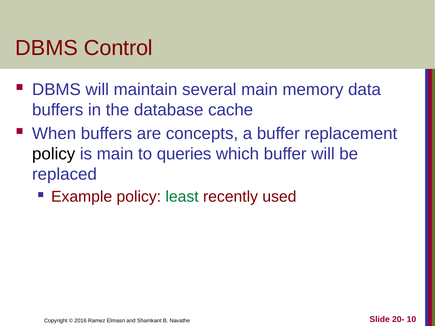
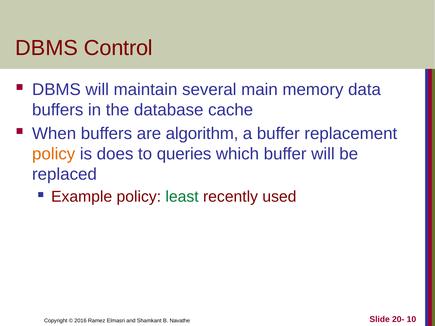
concepts: concepts -> algorithm (202, 134)
policy colour: black -> orange (54, 154)
is main: main -> does (115, 154)
